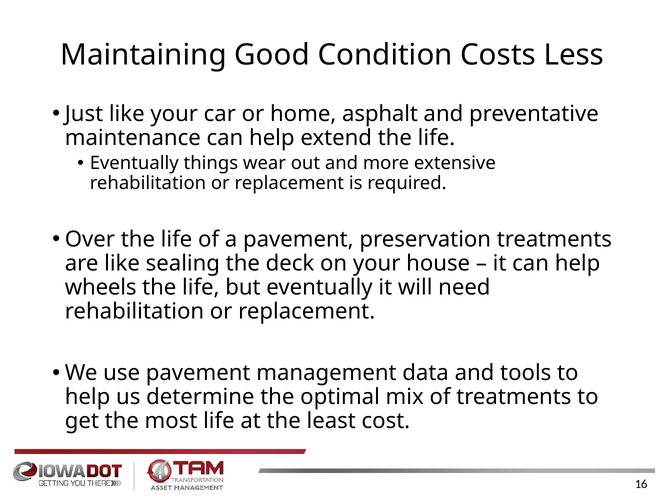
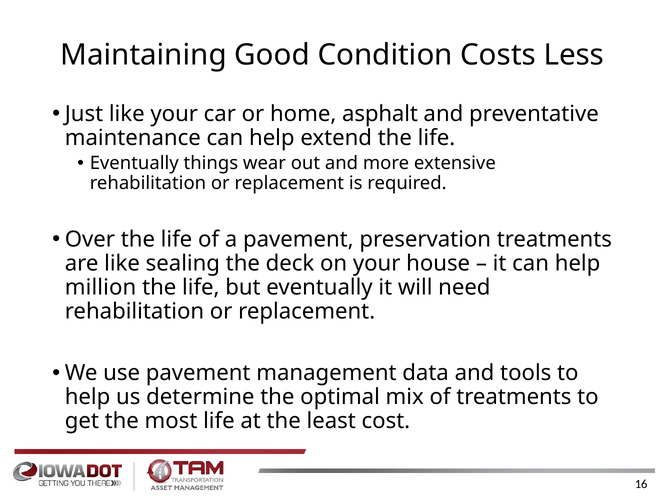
wheels: wheels -> million (101, 287)
